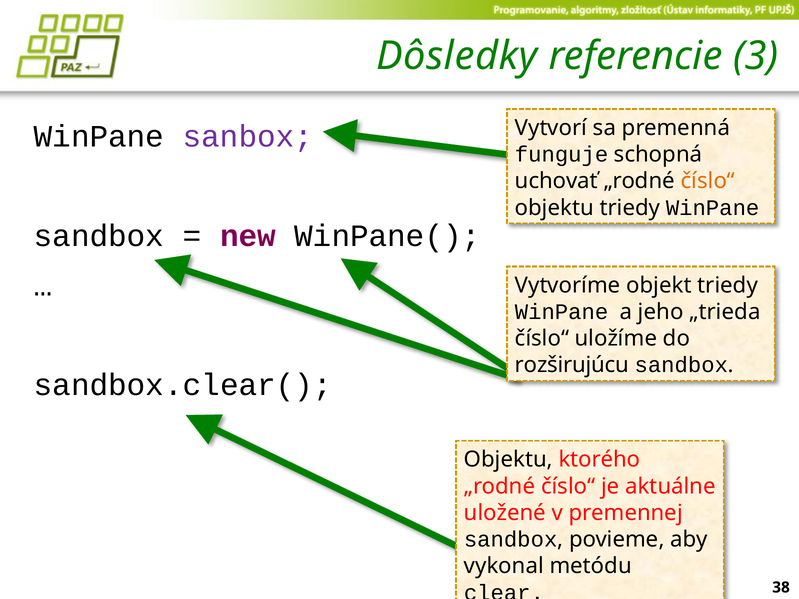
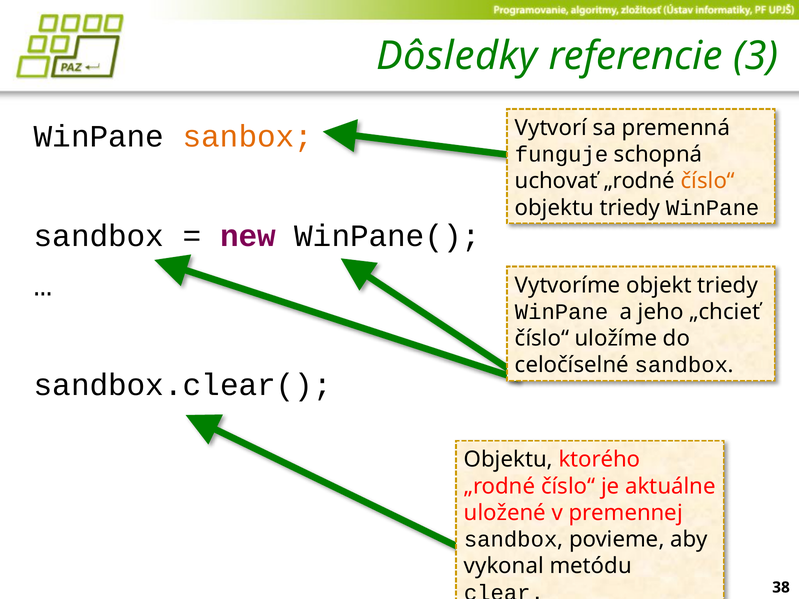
sanbox colour: purple -> orange (248, 136)
„trieda: „trieda -> „chcieť (725, 312)
rozširujúcu: rozširujúcu -> celočíselné (572, 365)
